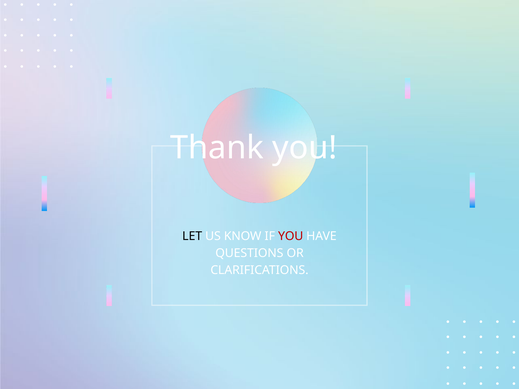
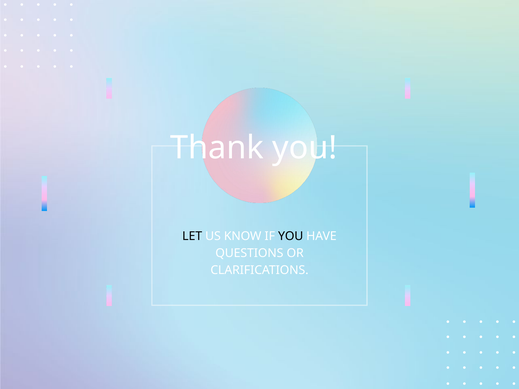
YOU colour: red -> black (291, 236)
